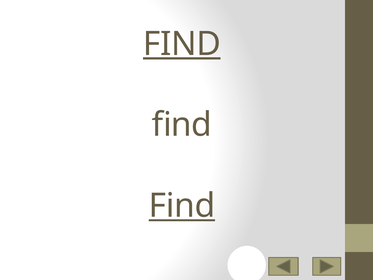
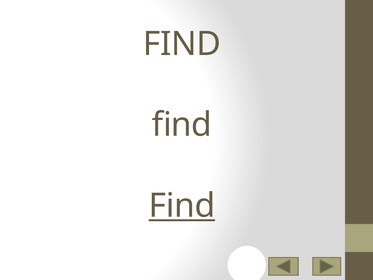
FIND underline: present -> none (182, 44)
